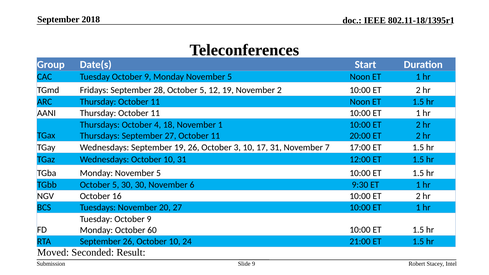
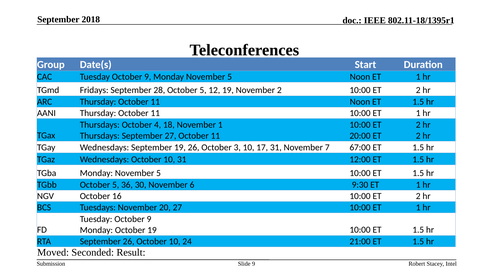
17:00: 17:00 -> 67:00 (360, 147)
5 30: 30 -> 36 (127, 185)
October 60: 60 -> 19 (152, 230)
